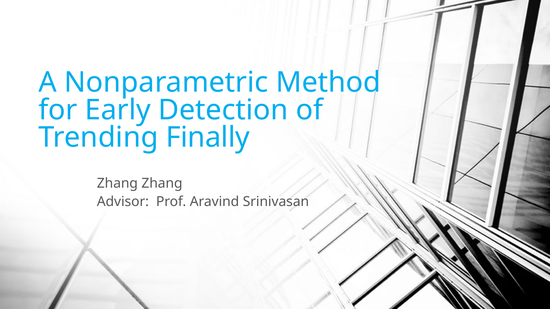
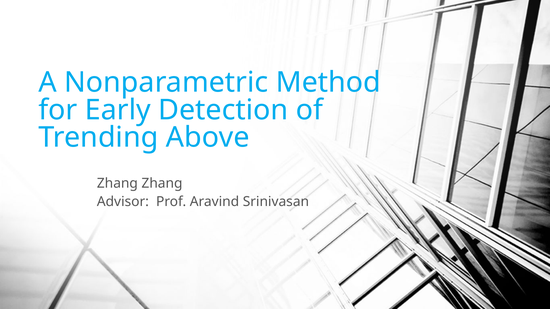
Finally: Finally -> Above (208, 138)
